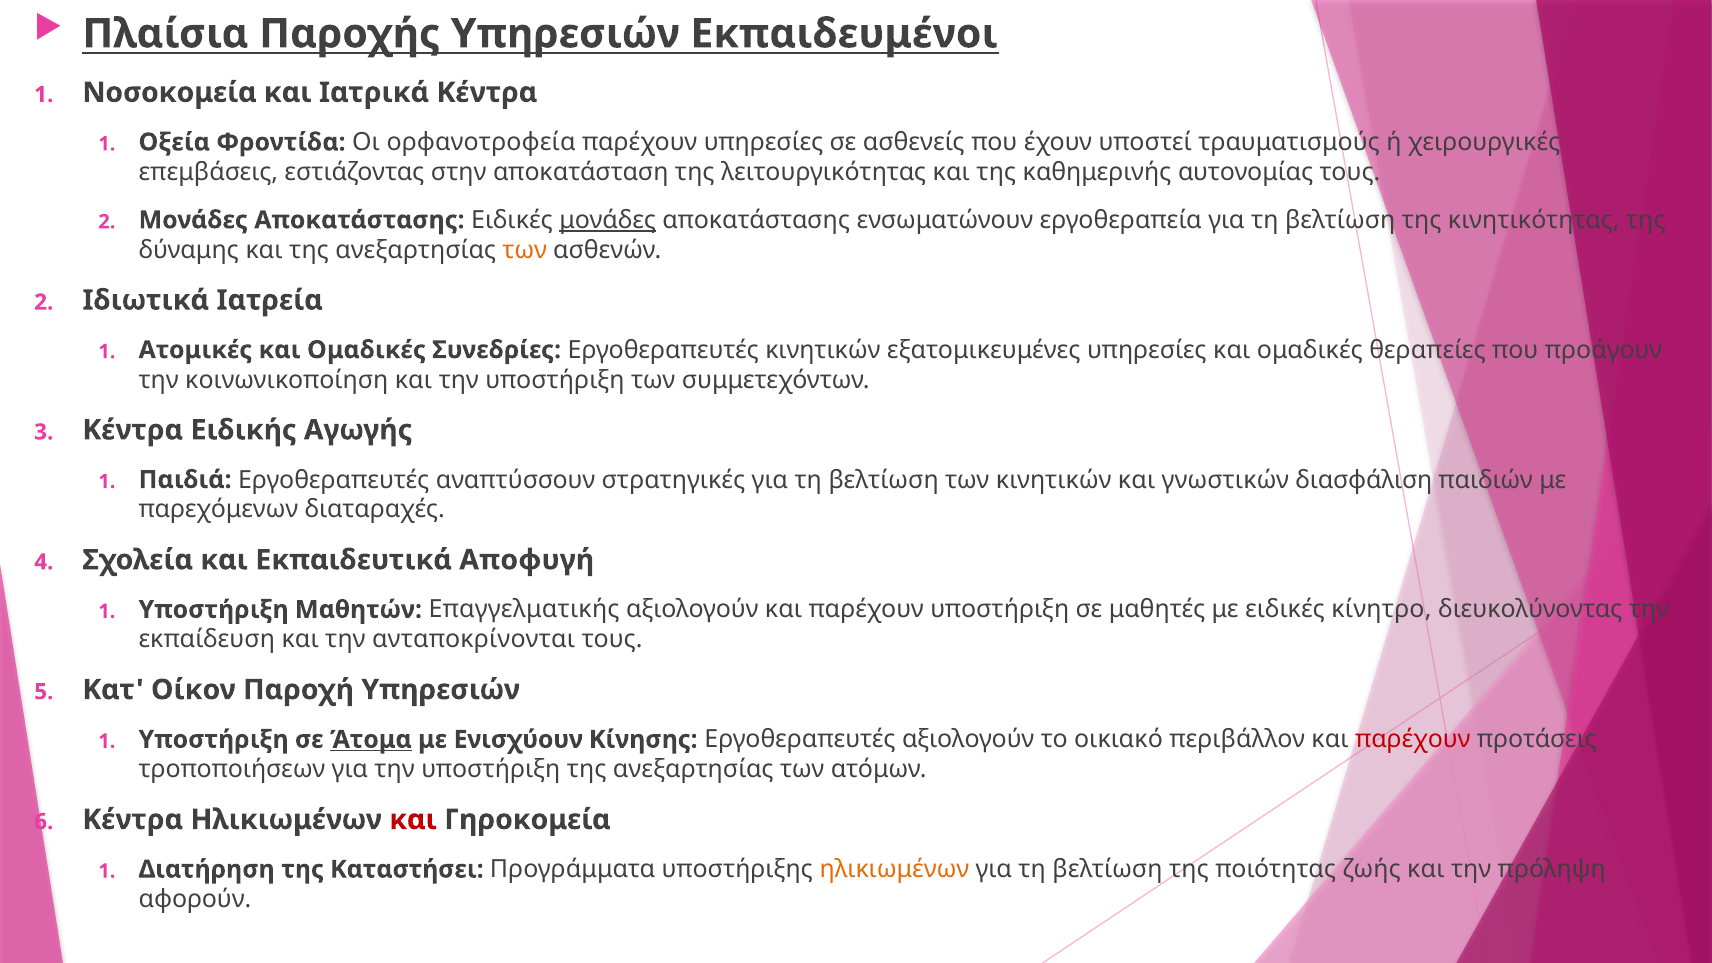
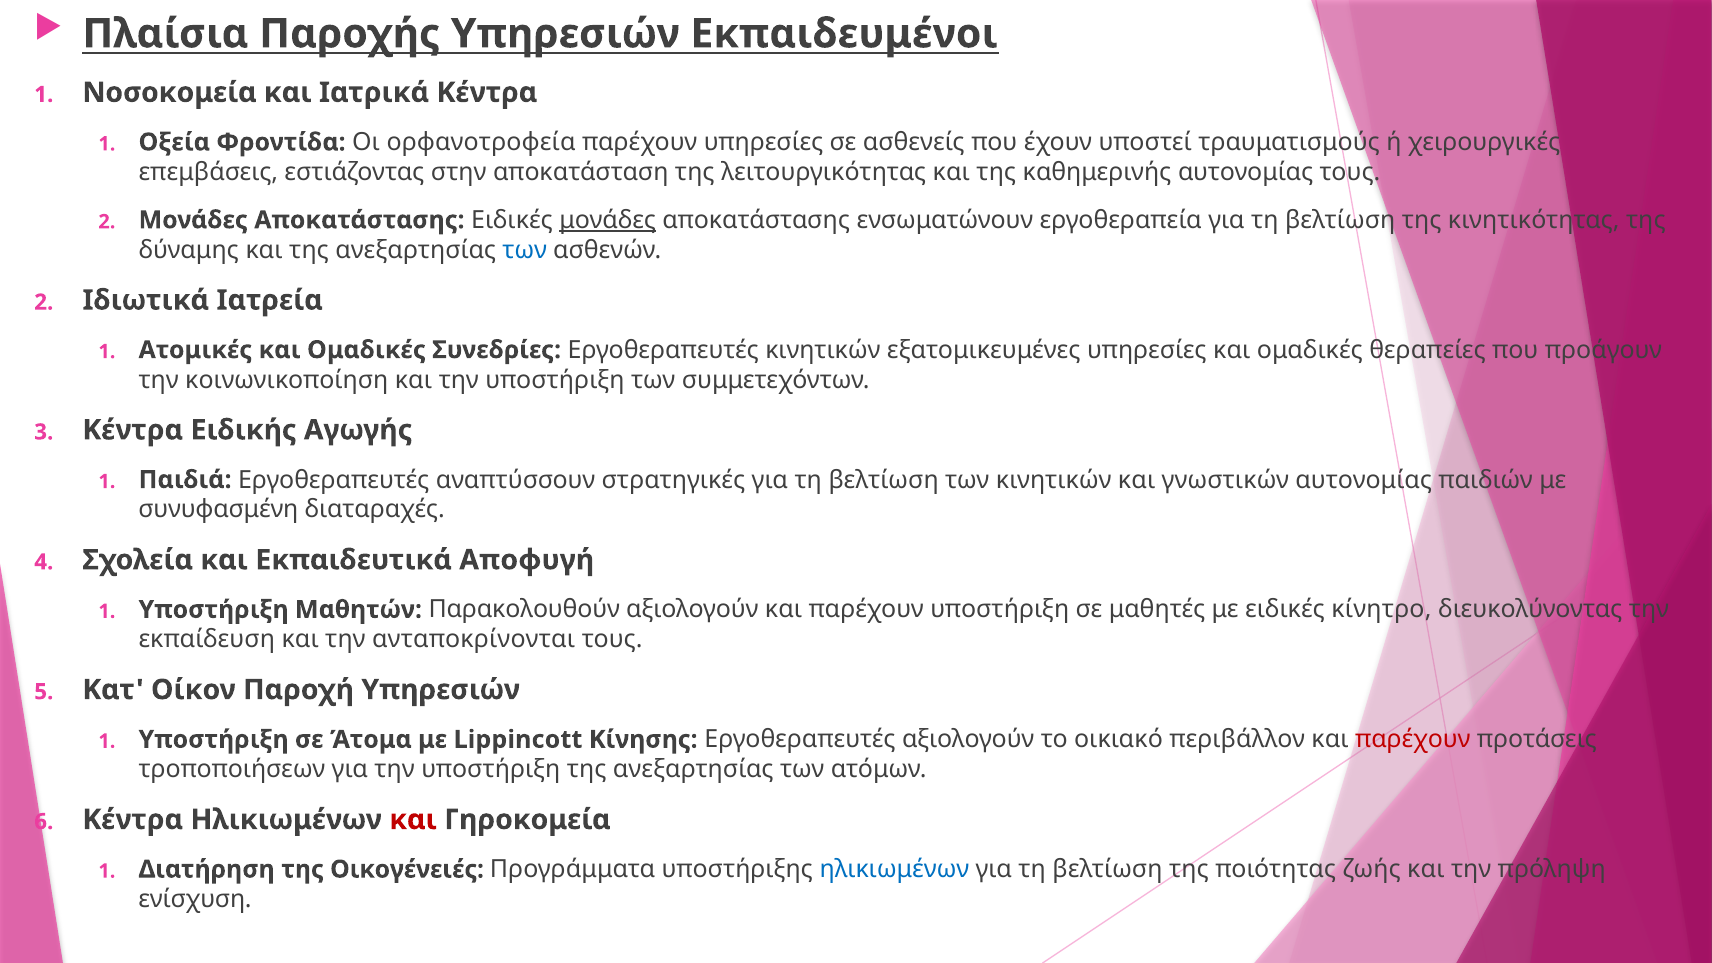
των colour: orange -> blue (525, 250)
γνωστικών διασφάλιση: διασφάλιση -> αυτονομίας (1364, 480)
παρεχόμενων: παρεχόμενων -> συνυφασμένη (218, 510)
Επαγγελματικής: Επαγγελματικής -> Παρακολουθούν (524, 610)
Άτομα underline: present -> none (371, 740)
Ενισχύουν: Ενισχύουν -> Lippincott (518, 740)
Καταστήσει: Καταστήσει -> Οικογένειές (407, 869)
ηλικιωμένων colour: orange -> blue (894, 869)
αφορούν: αφορούν -> ενίσχυση (195, 899)
